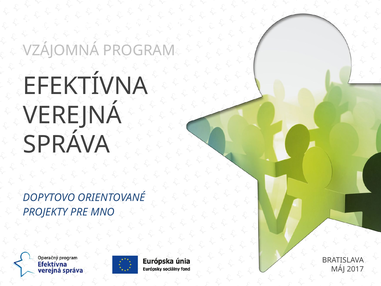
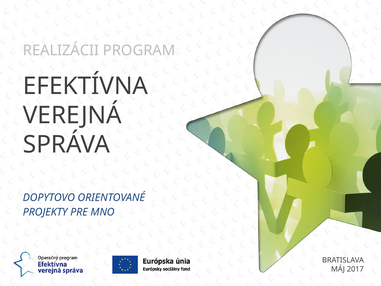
VZÁJOMNÁ: VZÁJOMNÁ -> REALIZÁCII (61, 50)
